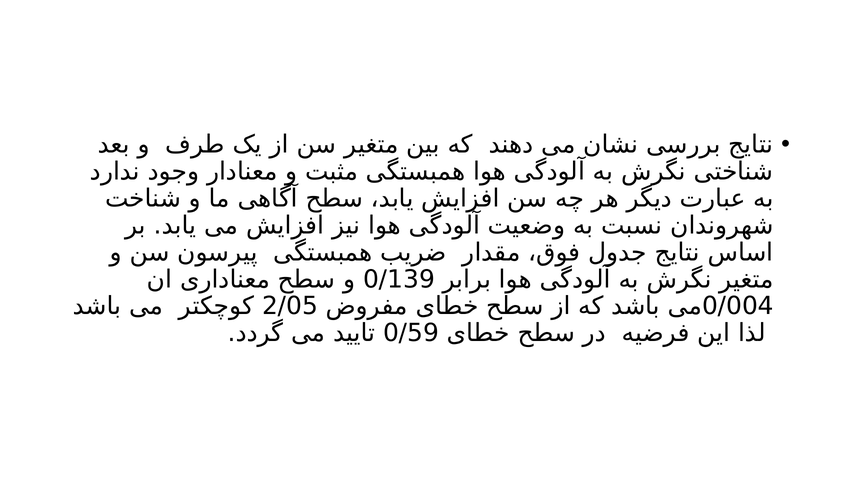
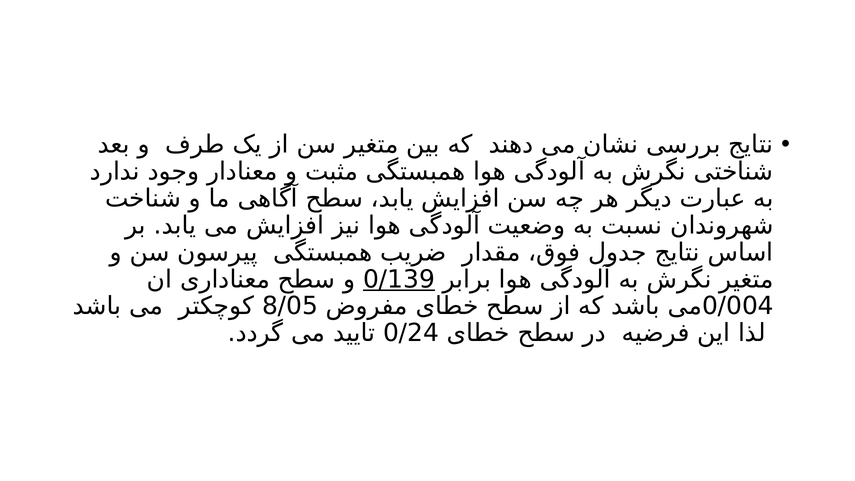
0/139 underline: none -> present (399, 279)
2/05: 2/05 -> 8/05 (290, 306)
0/59: 0/59 -> 0/24 (411, 333)
